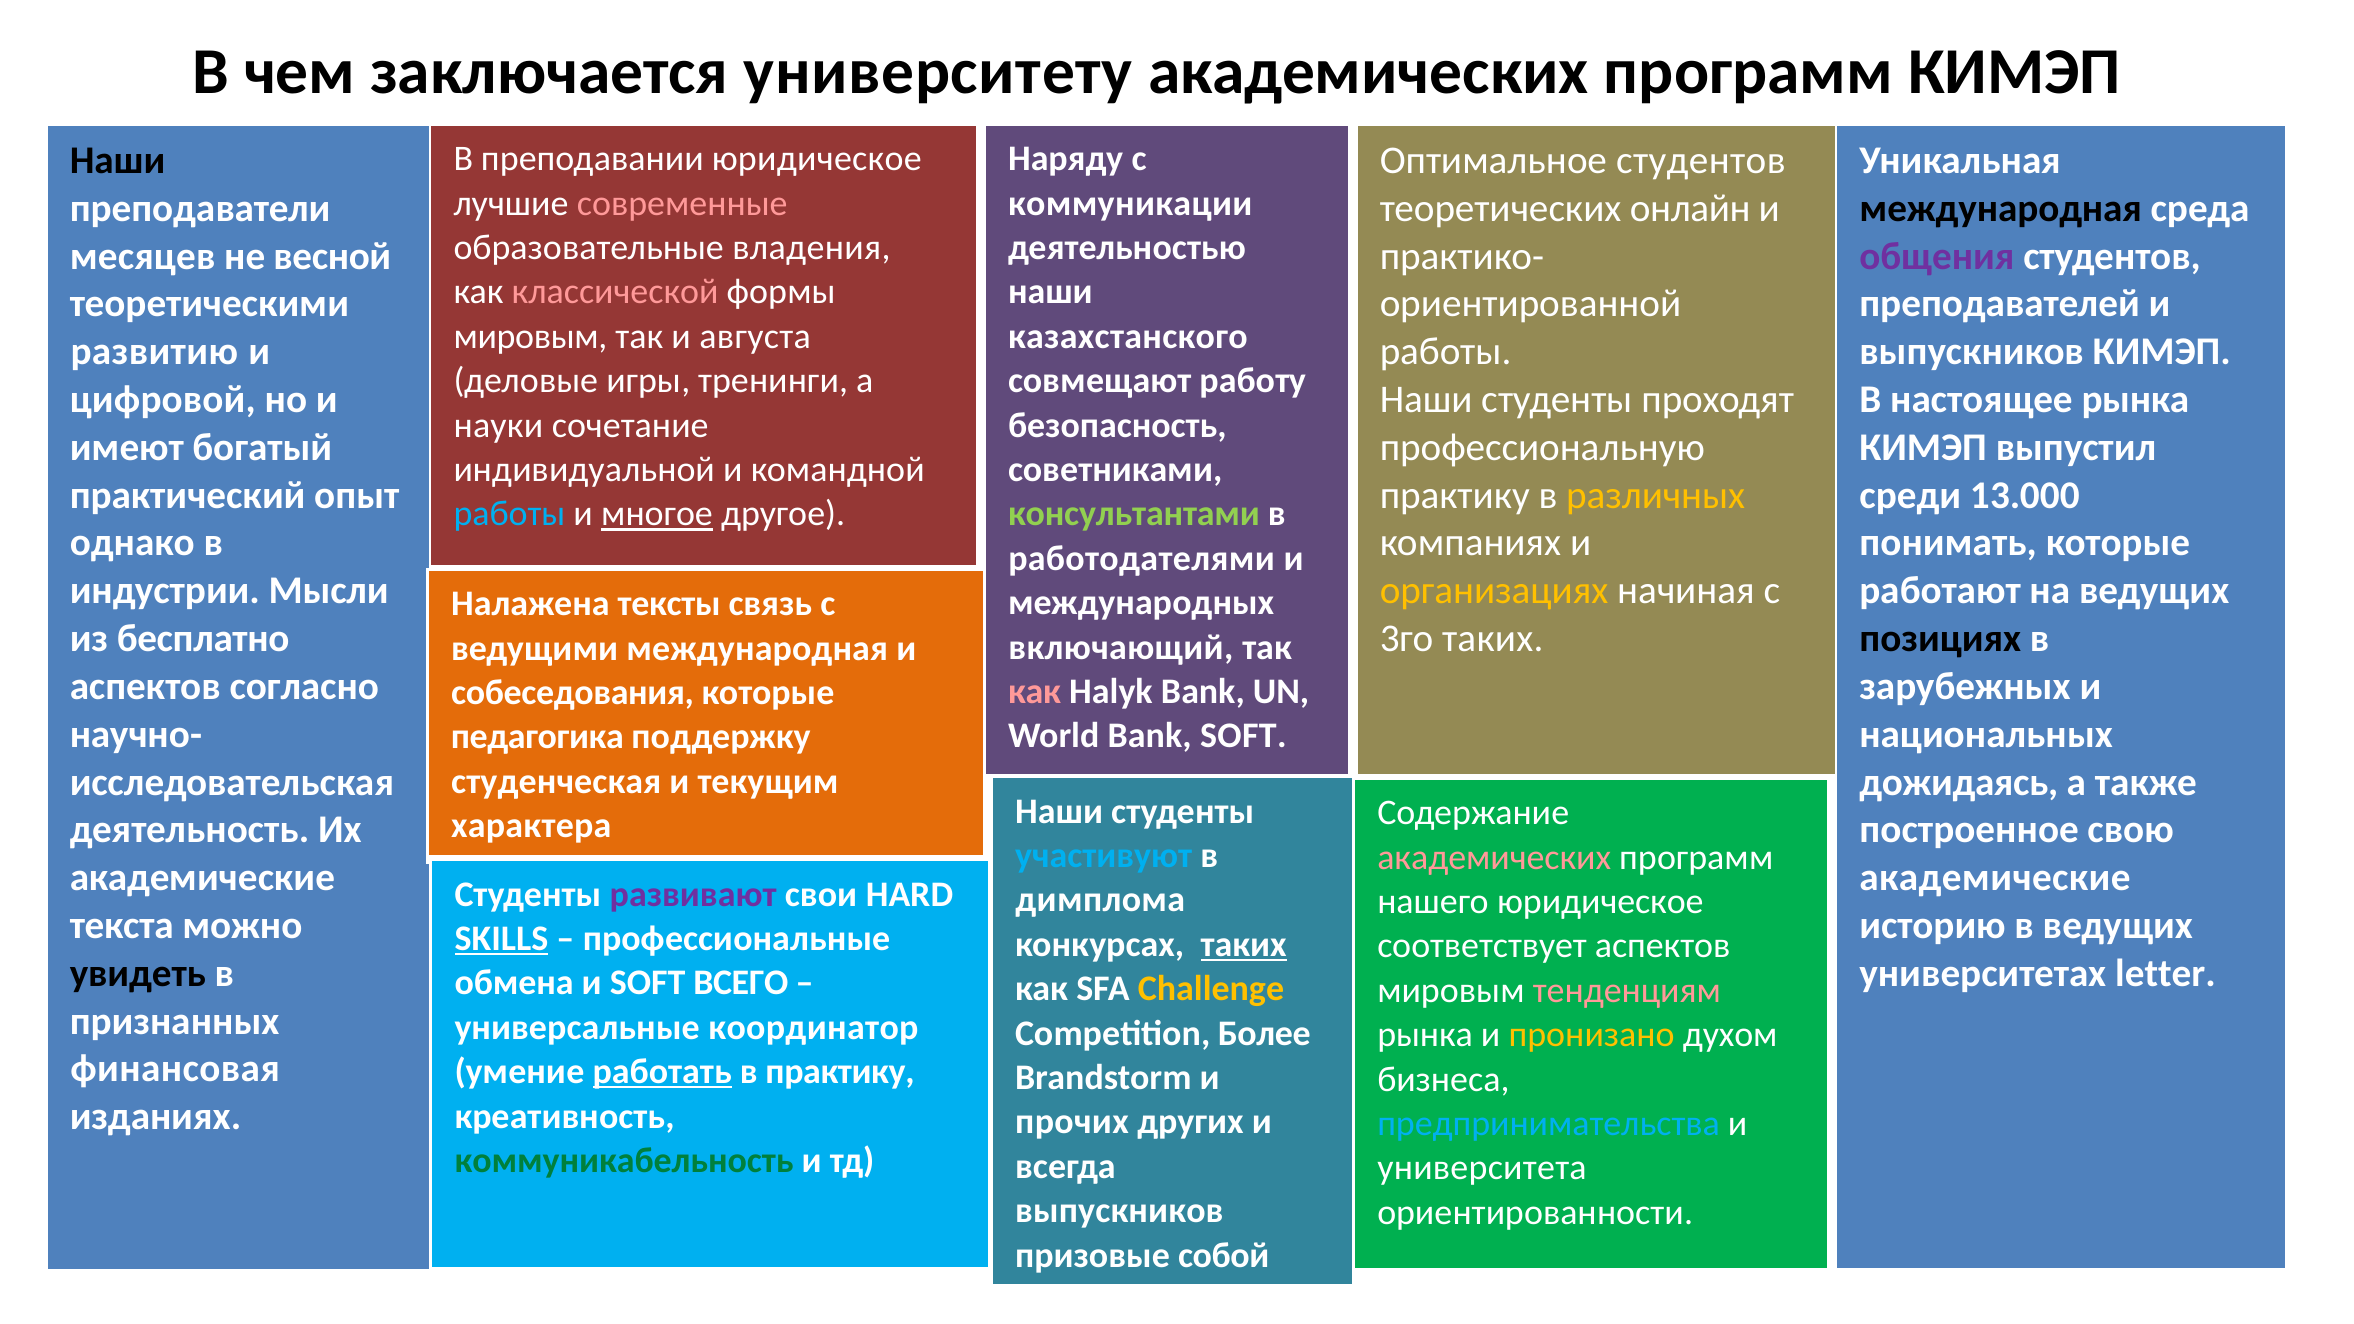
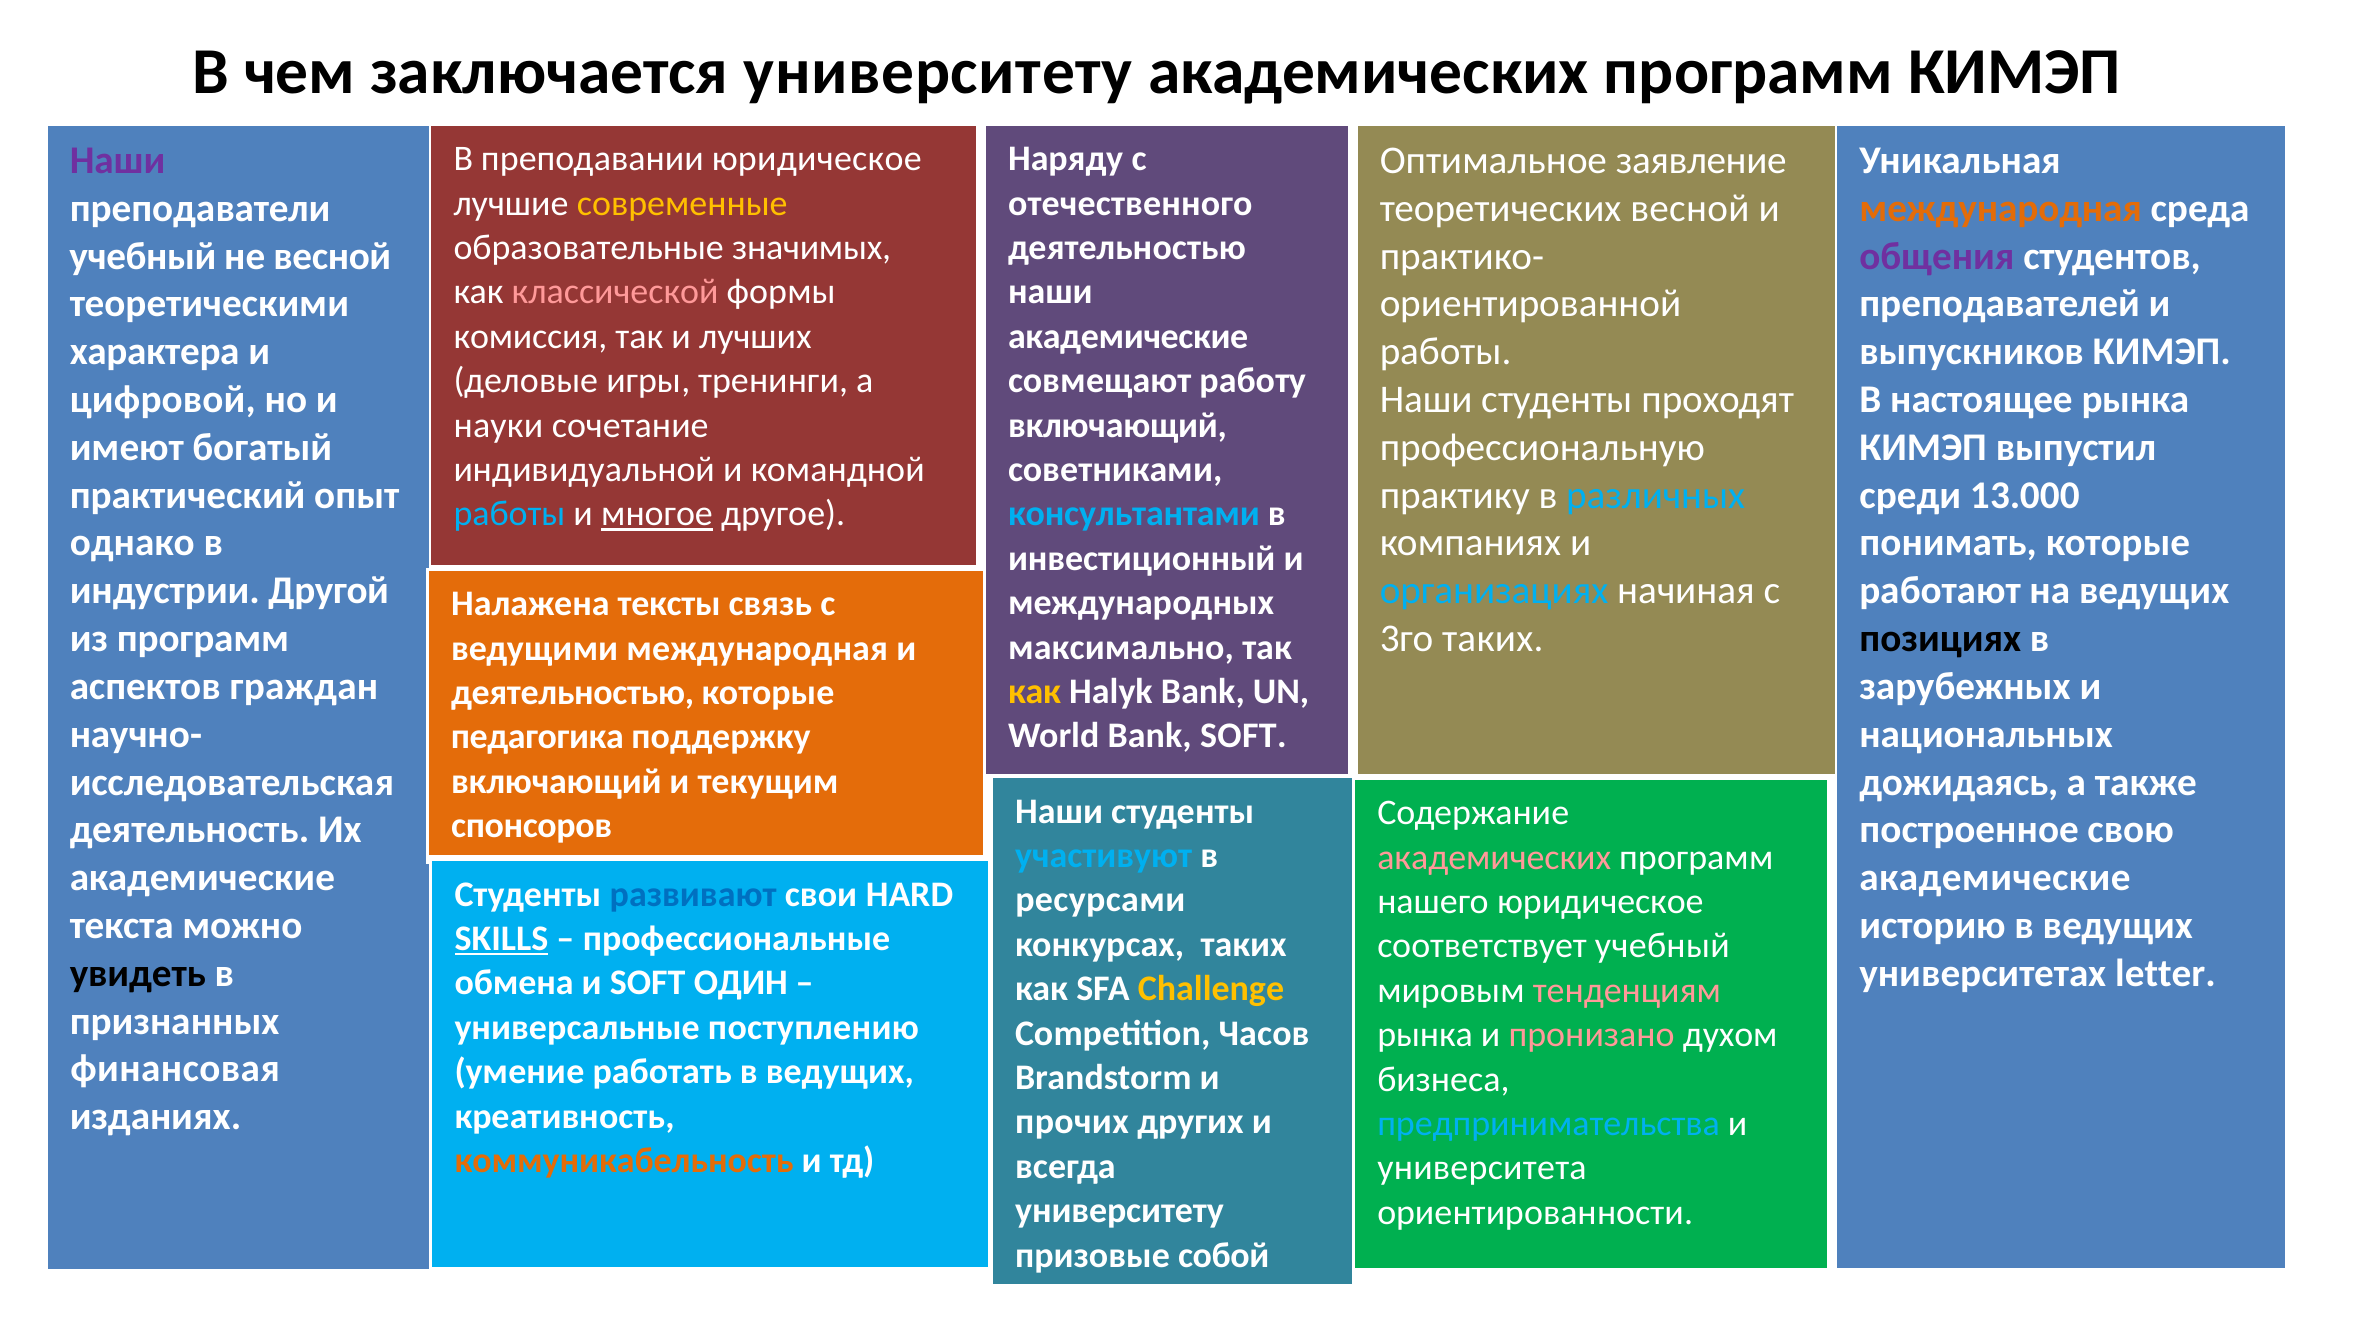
Наши colour: black -> purple (118, 161)
Оптимальное студентов: студентов -> заявление (1701, 161)
современные colour: pink -> yellow (682, 203)
коммуникации: коммуникации -> отечественного (1130, 203)
теоретических онлайн: онлайн -> весной (1690, 208)
международная colour: black -> orange (2001, 208)
владения: владения -> значимых (812, 248)
месяцев: месяцев -> учебный (143, 256)
мировым: мировым -> комиссия (530, 337)
августа: августа -> лучших (755, 337)
казахстанского: казахстанского -> академические (1128, 337)
развитию: развитию -> характера (155, 352)
безопасность: безопасность -> включающий (1117, 425)
различных colour: yellow -> light blue (1656, 495)
консультантами colour: light green -> light blue (1134, 514)
работодателями: работодателями -> инвестиционный (1142, 558)
Мысли: Мысли -> Другой (329, 591)
организациях colour: yellow -> light blue (1494, 591)
из бесплатно: бесплатно -> программ (203, 639)
включающий: включающий -> максимально (1121, 647)
согласно: согласно -> граждан (304, 687)
как colour: pink -> yellow (1034, 692)
собеседования: собеседования -> деятельностью (573, 693)
студенческая: студенческая -> включающий (556, 781)
характера: характера -> спонсоров (532, 826)
развивают colour: purple -> blue (693, 894)
димплома: димплома -> ресурсами (1100, 900)
таких underline: present -> none (1244, 945)
соответствует аспектов: аспектов -> учебный (1662, 946)
ВСЕГО: ВСЕГО -> ОДИН (741, 983)
координатор: координатор -> поступлению (813, 1028)
Более: Более -> Часов (1264, 1033)
пронизано colour: yellow -> pink (1592, 1035)
работать underline: present -> none (662, 1072)
практику: практику -> ведущих (840, 1072)
коммуникабельность colour: green -> orange (624, 1161)
выпускников: выпускников -> университету (1119, 1211)
